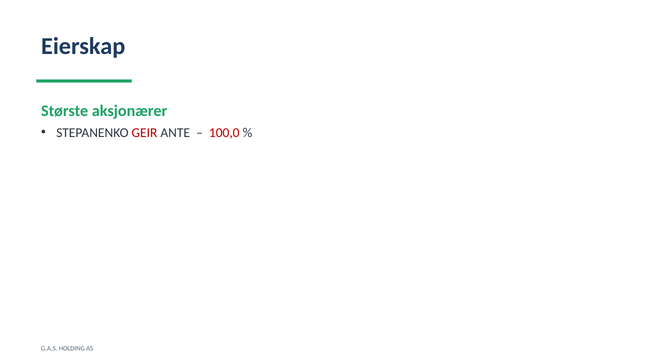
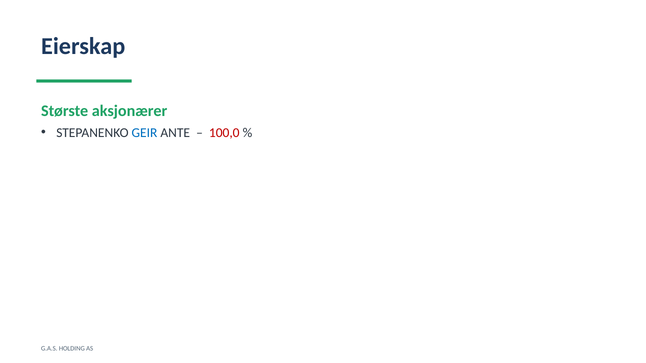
GEIR colour: red -> blue (144, 133)
